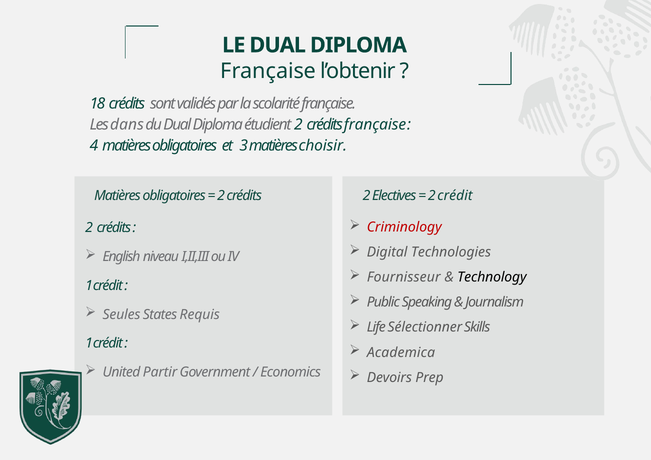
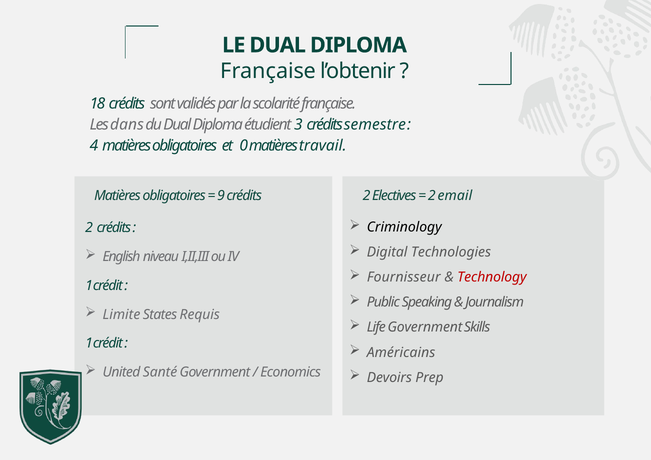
étudient 2: 2 -> 3 (298, 125)
crédits française: française -> semestre (375, 125)
3: 3 -> 0 (244, 146)
choisir: choisir -> travail (323, 146)
2: 2 -> 9 (221, 196)
crédit: crédit -> email (455, 196)
Criminology colour: red -> black (404, 228)
Technology colour: black -> red (492, 278)
Seules: Seules -> Limite (121, 315)
Life Sélectionner: Sélectionner -> Government (425, 328)
Academica: Academica -> Américains (401, 353)
Partir: Partir -> Santé (160, 373)
